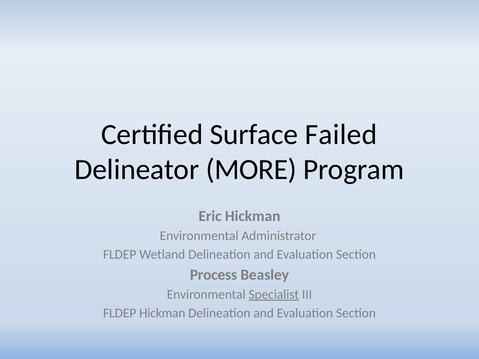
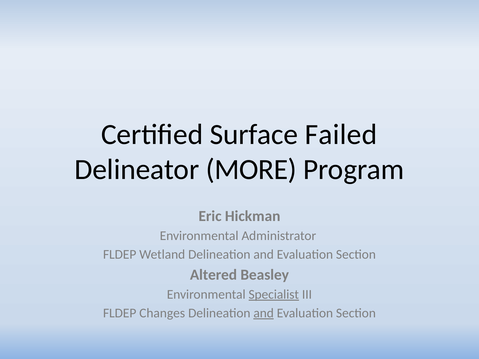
Process: Process -> Altered (213, 275)
FLDEP Hickman: Hickman -> Changes (162, 313)
and underline: none -> present (264, 313)
